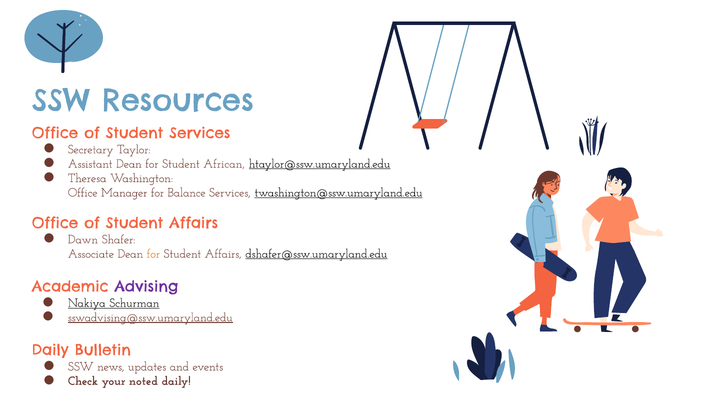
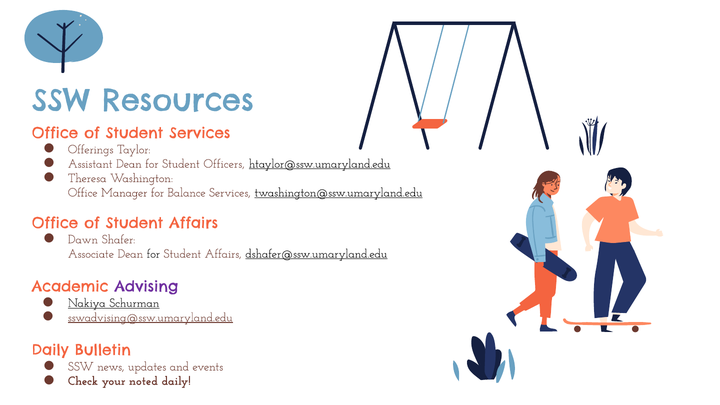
Secretary: Secretary -> Offerings (91, 149)
African: African -> Officers (224, 164)
for colour: orange -> black (153, 254)
